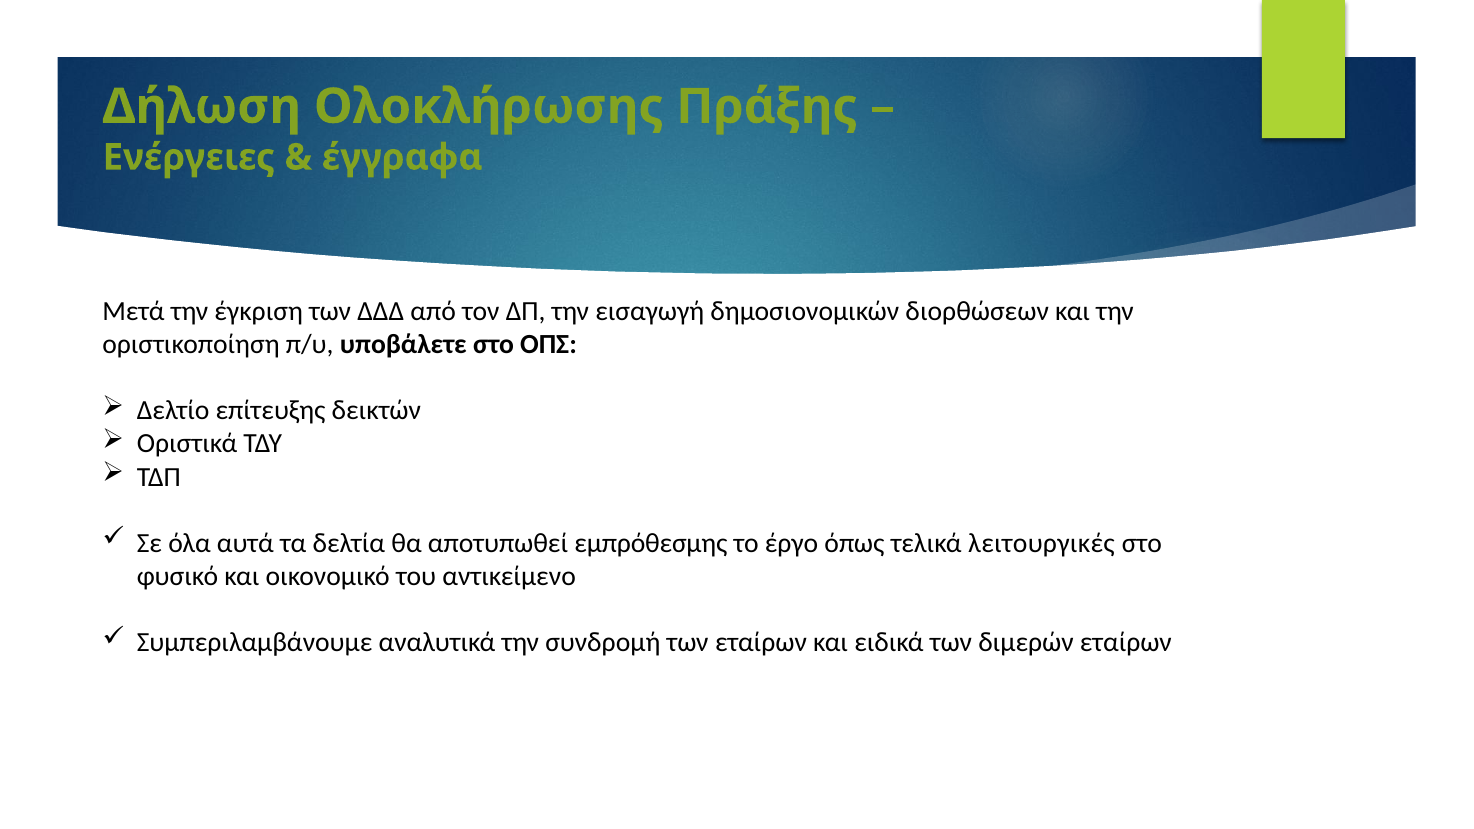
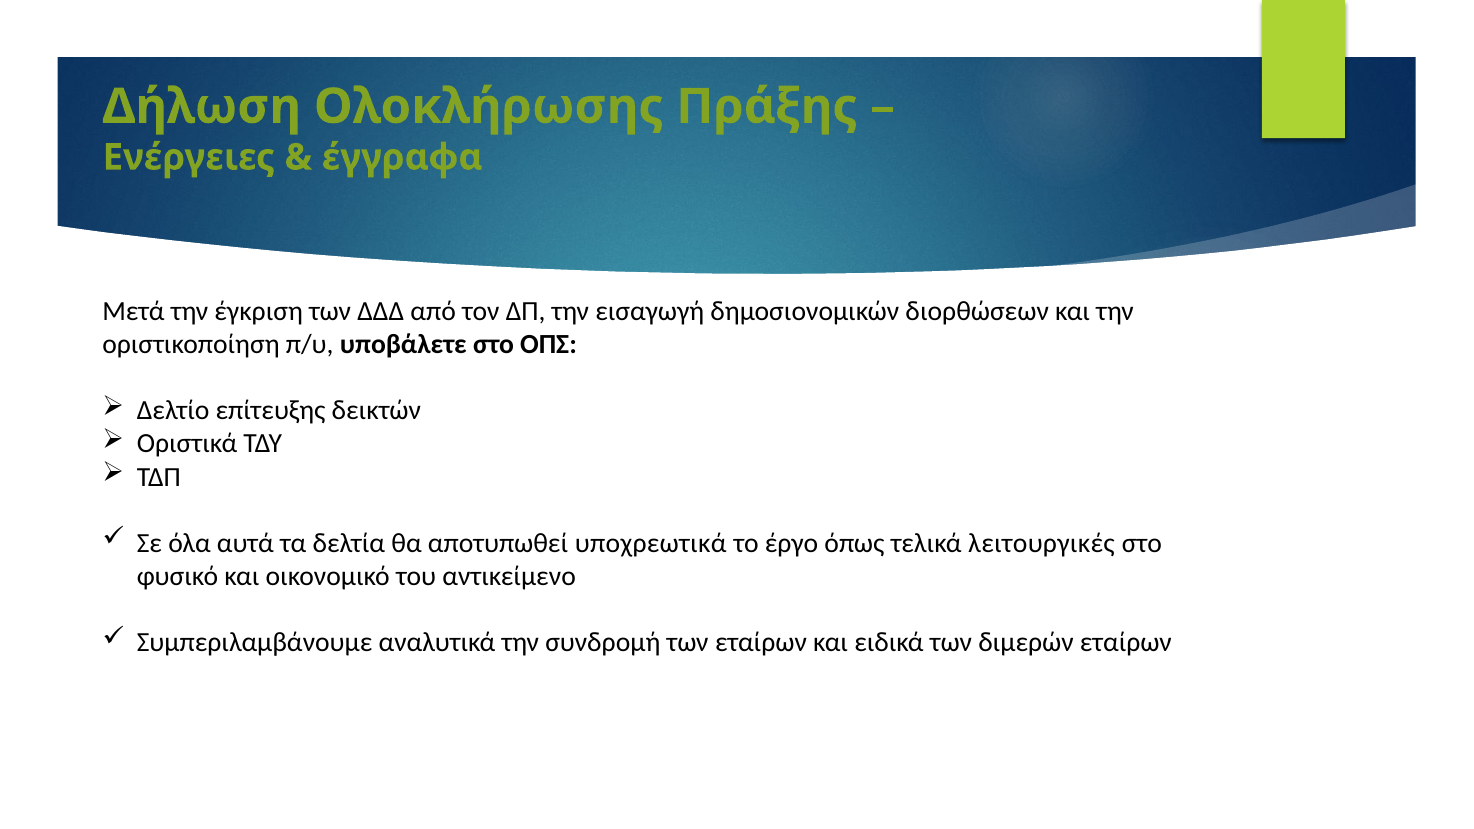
εμπρόθεσμης: εμπρόθεσμης -> υποχρεωτικά (651, 543)
